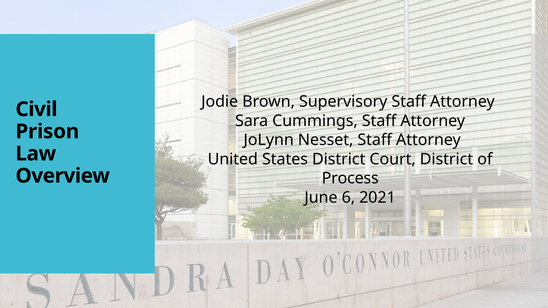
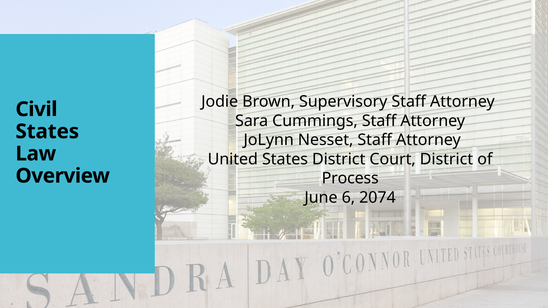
Prison: Prison -> States (47, 132)
2021: 2021 -> 2074 (377, 198)
